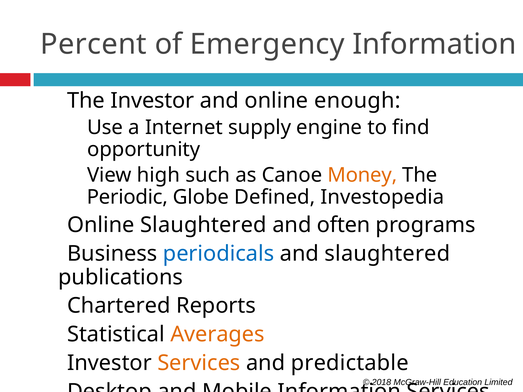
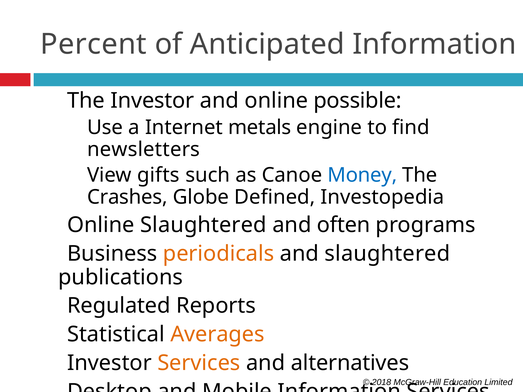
Emergency: Emergency -> Anticipated (267, 44)
enough: enough -> possible (358, 101)
supply: supply -> metals (260, 127)
opportunity: opportunity -> newsletters (144, 149)
high: high -> gifts (158, 175)
Money colour: orange -> blue (362, 175)
Periodic: Periodic -> Crashes (127, 197)
periodicals colour: blue -> orange (219, 254)
Chartered: Chartered -> Regulated (119, 306)
predictable: predictable -> alternatives (350, 363)
